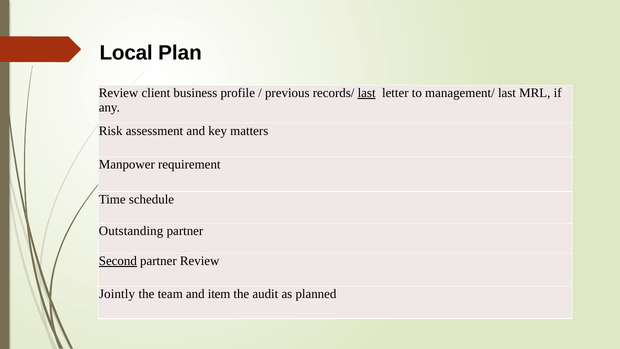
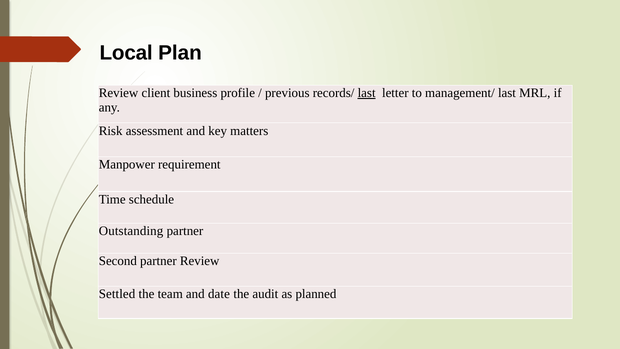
Second underline: present -> none (118, 261)
Jointly: Jointly -> Settled (117, 294)
item: item -> date (219, 294)
